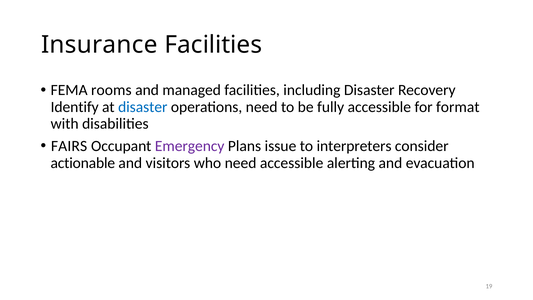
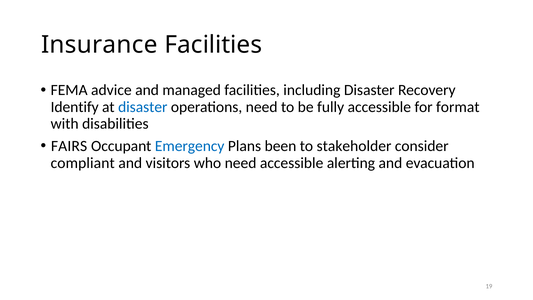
rooms: rooms -> advice (111, 90)
Emergency colour: purple -> blue (190, 146)
issue: issue -> been (280, 146)
interpreters: interpreters -> stakeholder (354, 146)
actionable: actionable -> compliant (83, 163)
